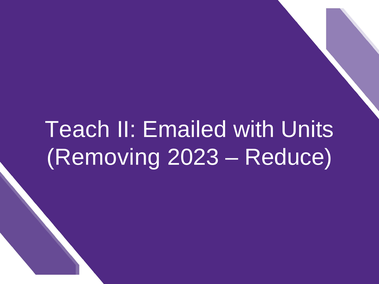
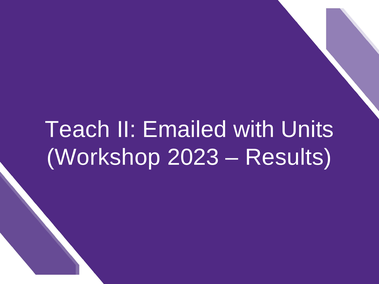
Removing: Removing -> Workshop (104, 157)
Reduce: Reduce -> Results (288, 157)
